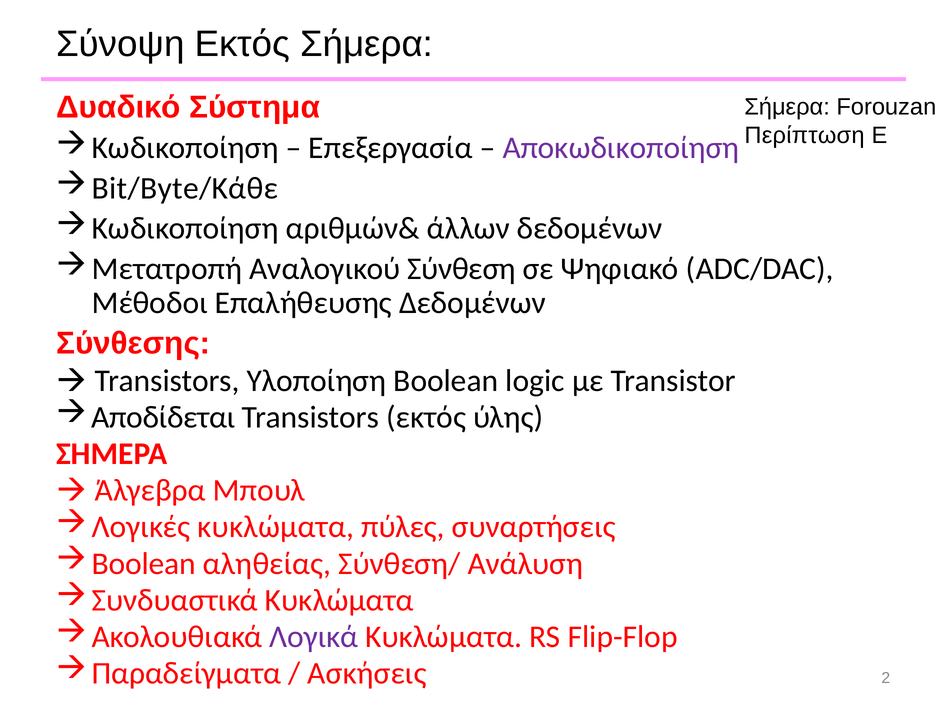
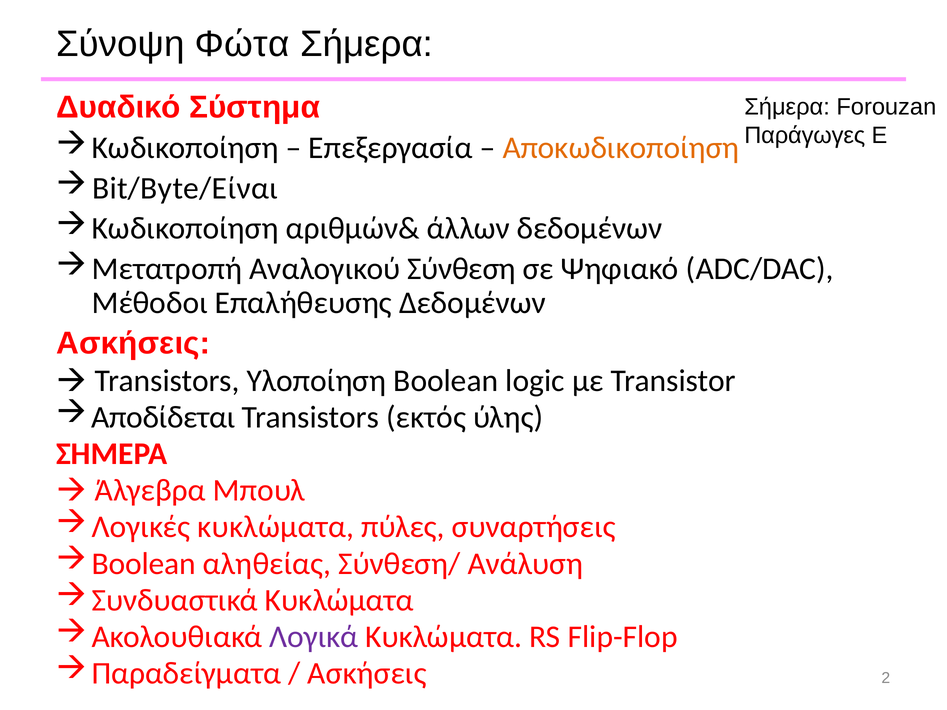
Σύνοψη Εκτός: Εκτός -> Φώτα (242, 44)
Περίπτωση: Περίπτωση -> Παράγωγες (805, 136)
Αποκωδικοποίηση colour: purple -> orange (621, 148)
Bit/Byte/Κάθε: Bit/Byte/Κάθε -> Bit/Byte/Είναι (185, 188)
Σύνθεσης: Σύνθεσης -> Ασκήσεις (133, 343)
